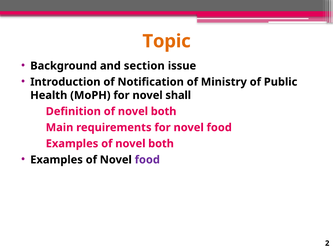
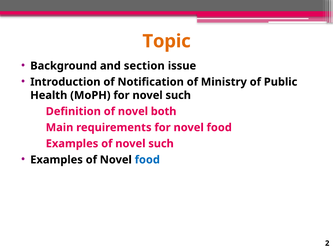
for novel shall: shall -> such (178, 95)
Examples of novel both: both -> such (161, 143)
food colour: purple -> blue (147, 160)
